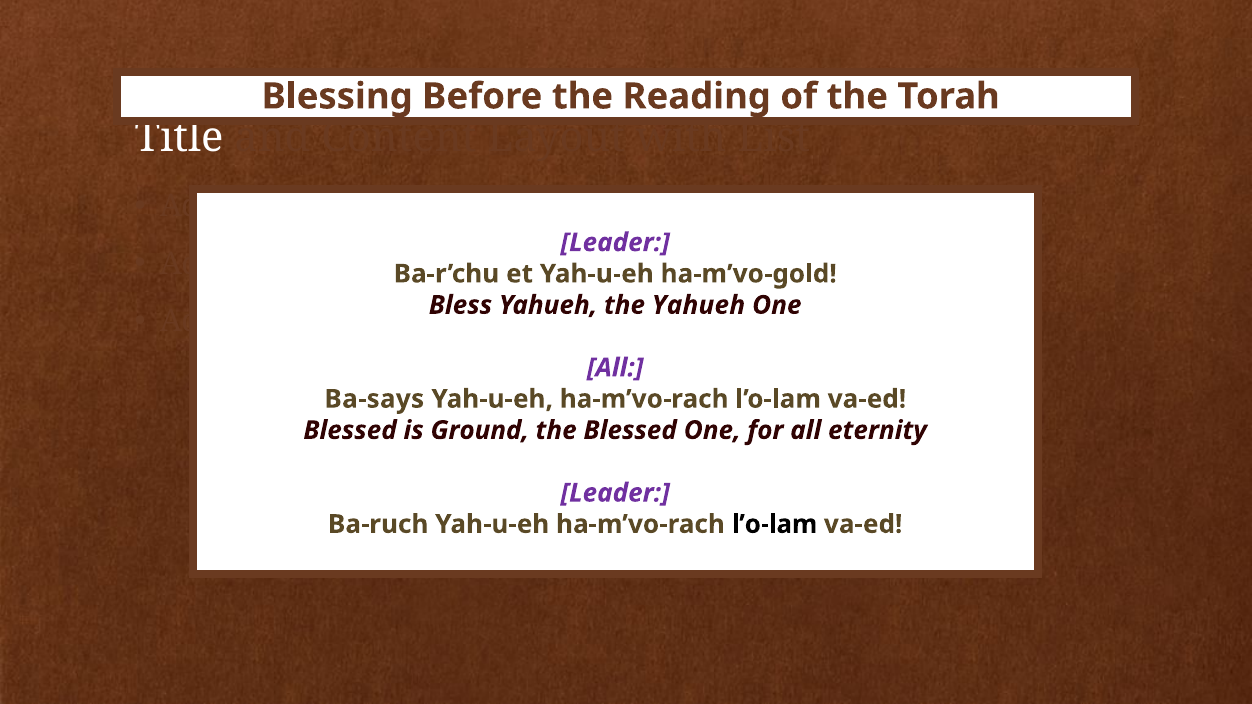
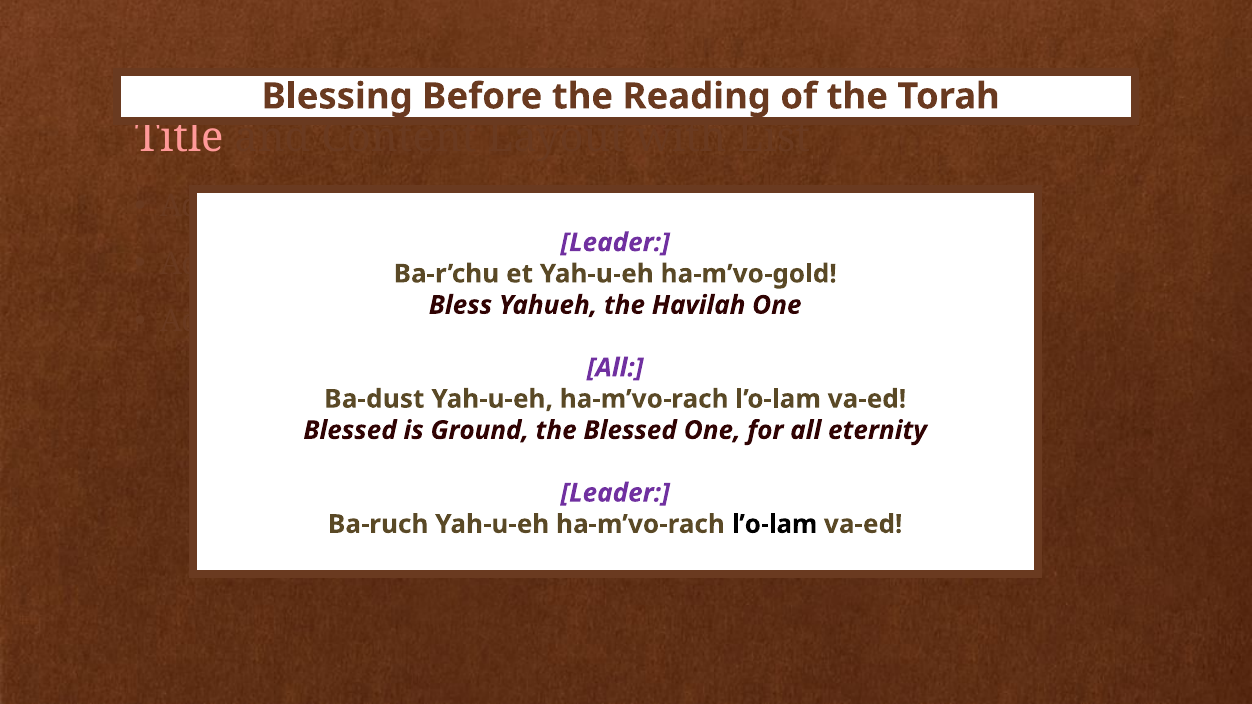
Title colour: white -> pink (179, 137)
Yahueh: Yahueh -> Havilah (699, 305)
Ba-says: Ba-says -> Ba-dust (374, 399)
